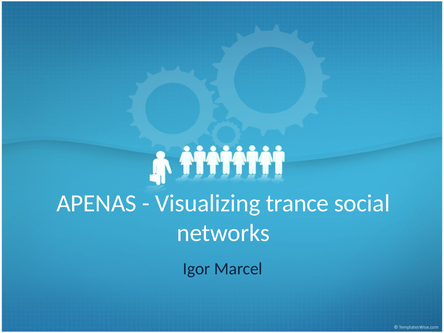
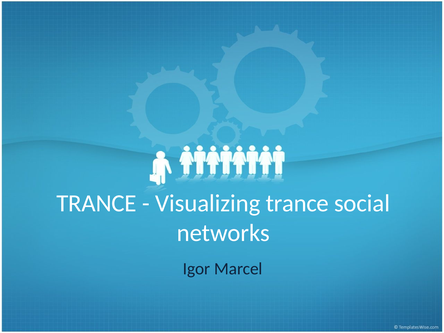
APENAS: APENAS -> TRANCE (97, 203)
